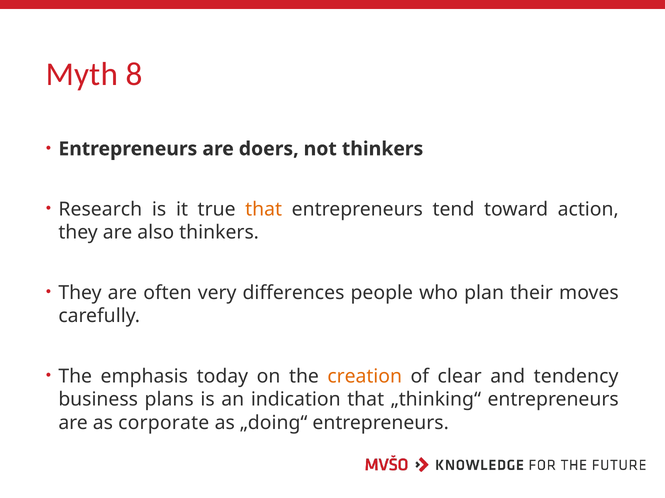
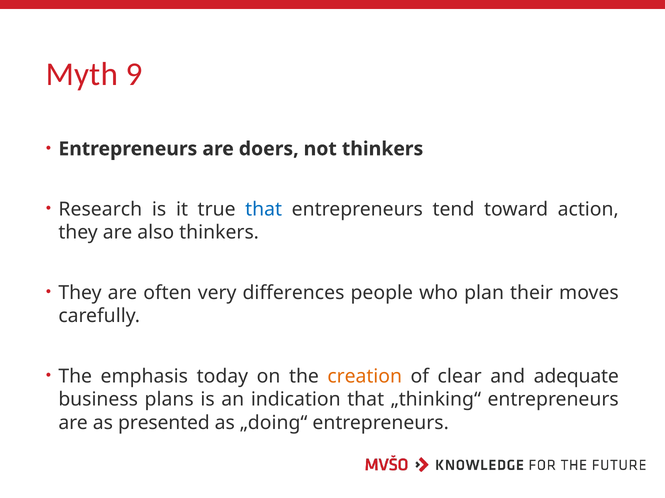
8: 8 -> 9 (134, 75)
that colour: orange -> blue (264, 210)
tendency: tendency -> adequate (576, 377)
corporate: corporate -> presented (164, 423)
